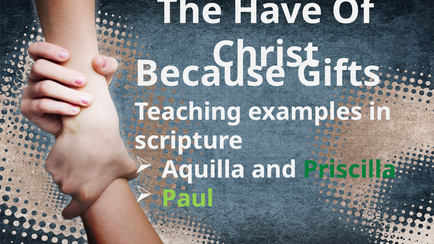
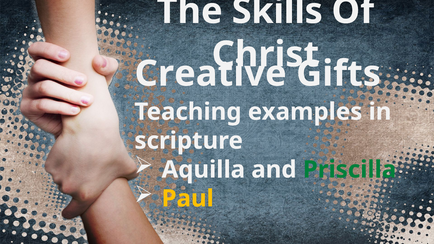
Have: Have -> Skills (277, 11)
Because: Because -> Creative (211, 74)
Paul colour: light green -> yellow (188, 199)
